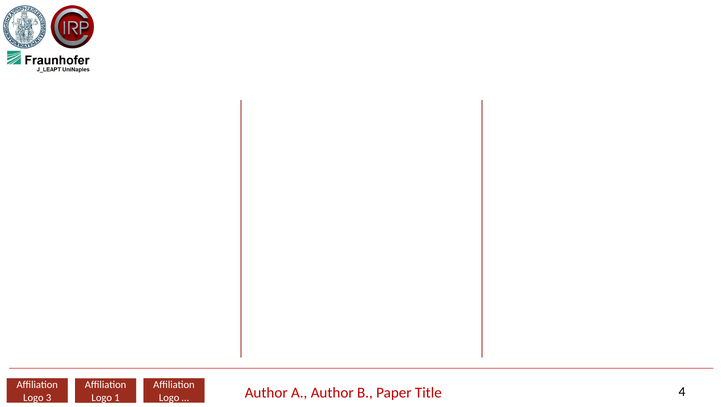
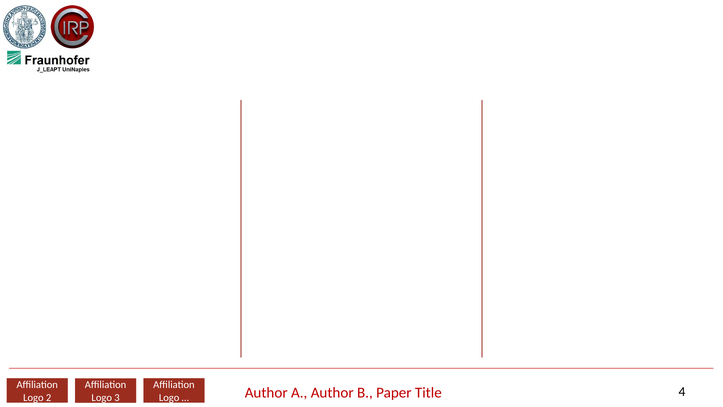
3: 3 -> 2 (49, 397)
1: 1 -> 3 (117, 397)
